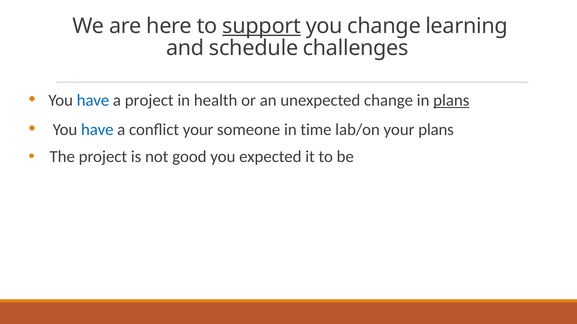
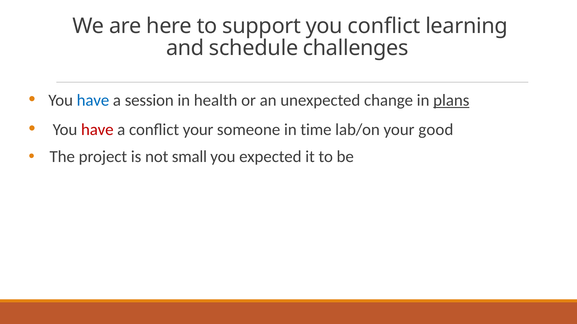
support underline: present -> none (262, 26)
you change: change -> conflict (384, 26)
a project: project -> session (149, 101)
have colour: blue -> red (97, 130)
your plans: plans -> good (436, 130)
good: good -> small (189, 157)
